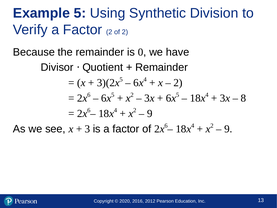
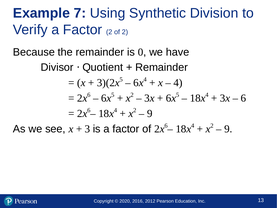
Example 5: 5 -> 7 (80, 13)
2: 2 -> 4 (178, 83)
8: 8 -> 6 (243, 98)
